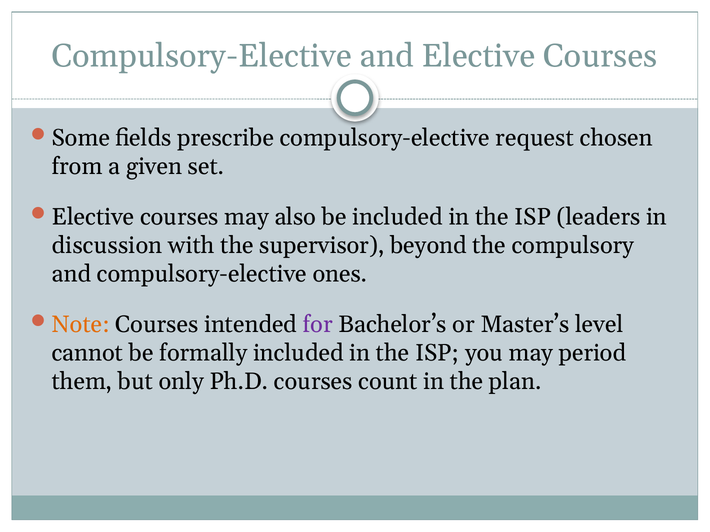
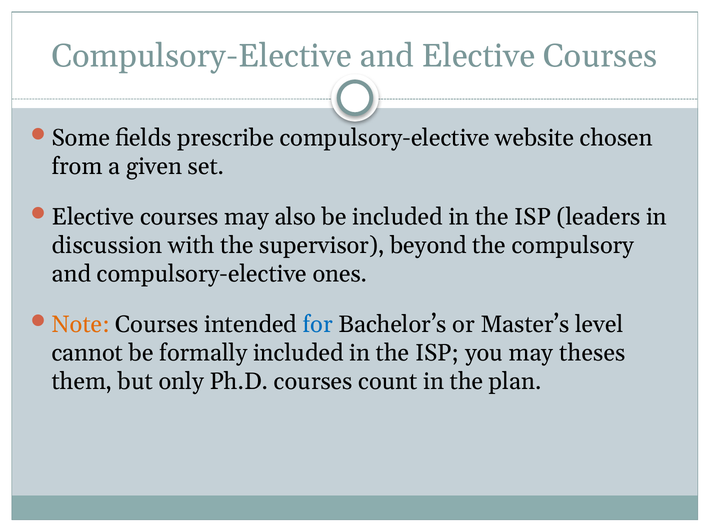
request: request -> website (535, 138)
for colour: purple -> blue (318, 325)
period: period -> theses (592, 353)
